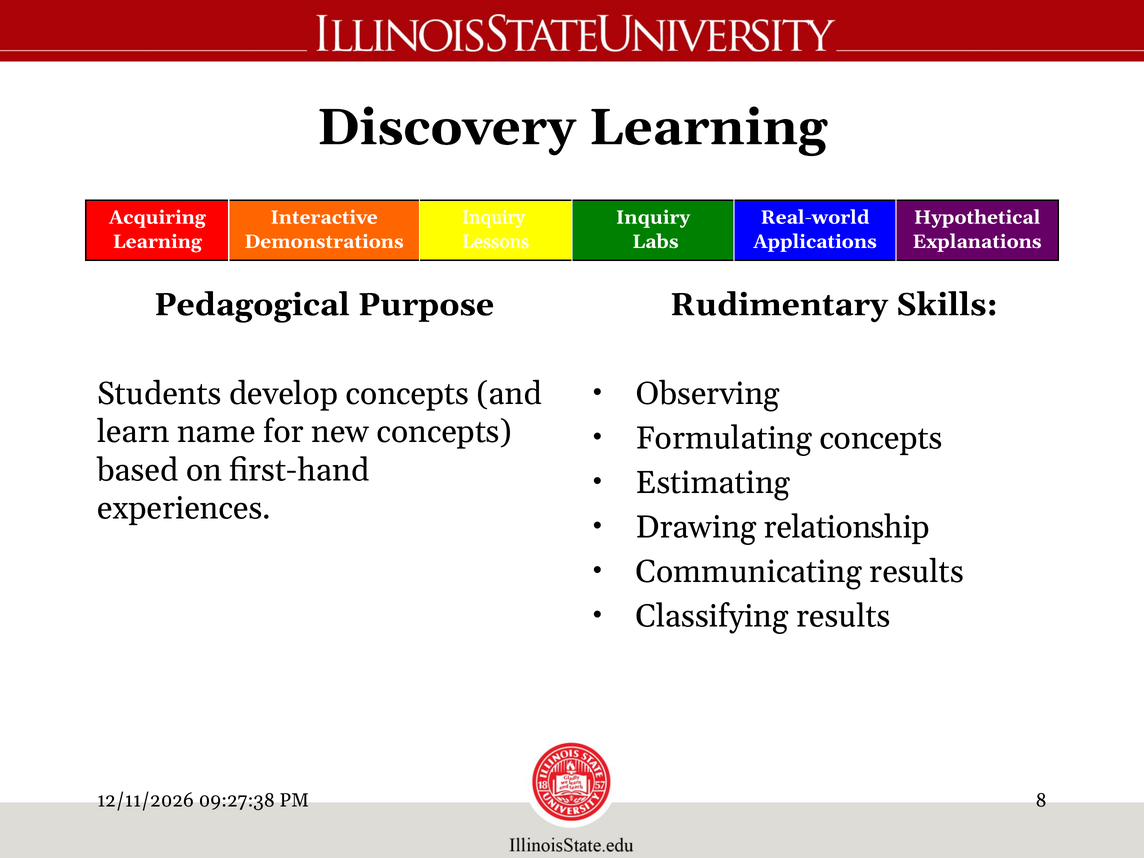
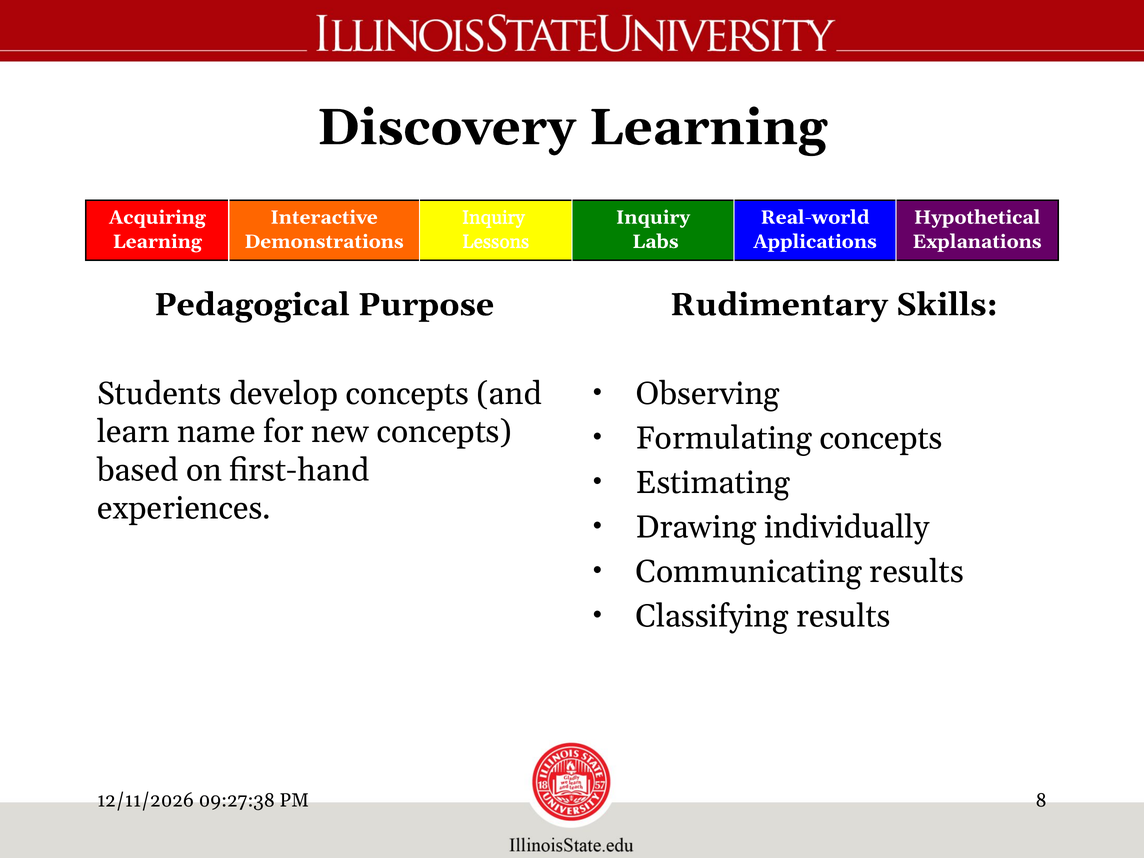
relationship: relationship -> individually (847, 527)
